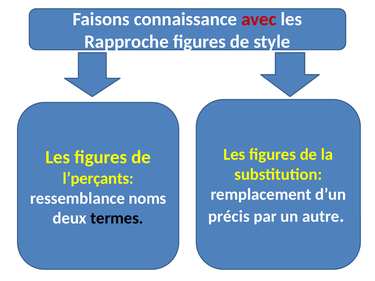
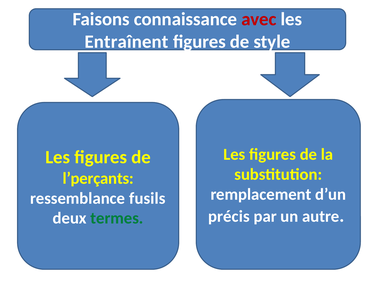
Rapproche: Rapproche -> Entraînent (126, 42)
noms: noms -> fusils (147, 198)
termes colour: black -> green (117, 218)
